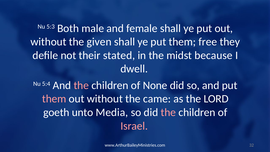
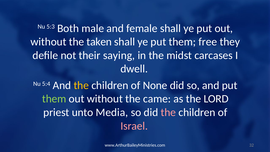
given: given -> taken (99, 42)
stated: stated -> saying (119, 55)
because: because -> carcases (214, 55)
the colour: pink -> yellow (81, 85)
them colour: pink -> light green (54, 99)
goeth: goeth -> priest (56, 112)
